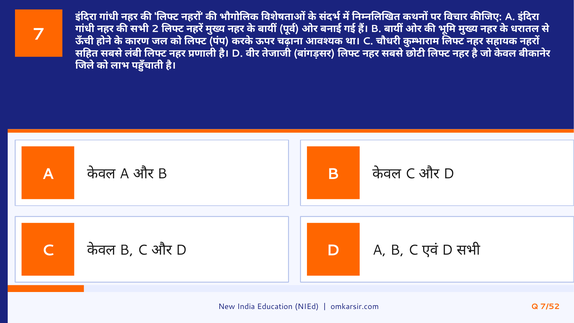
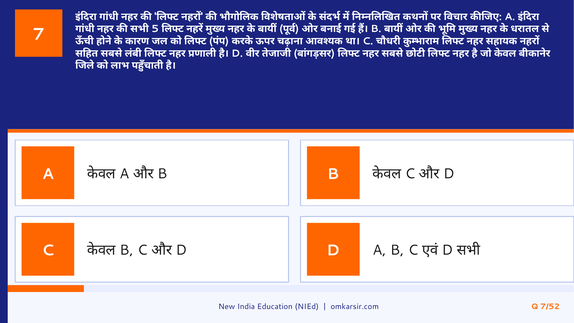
2: 2 -> 5 (155, 29)
